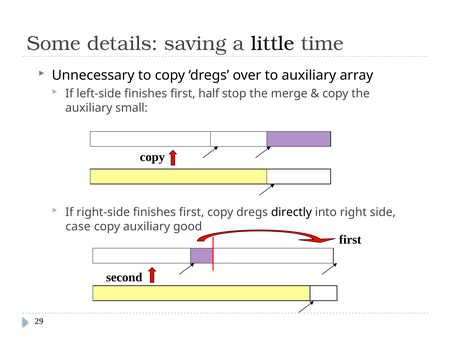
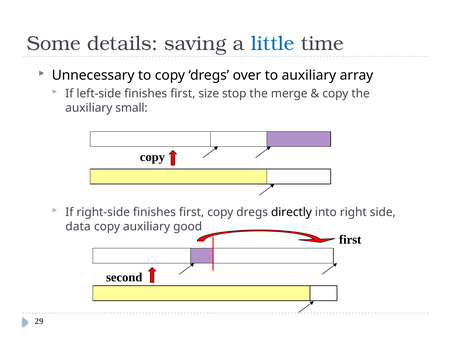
little colour: black -> blue (273, 44)
half: half -> size (209, 94)
case: case -> data (78, 227)
